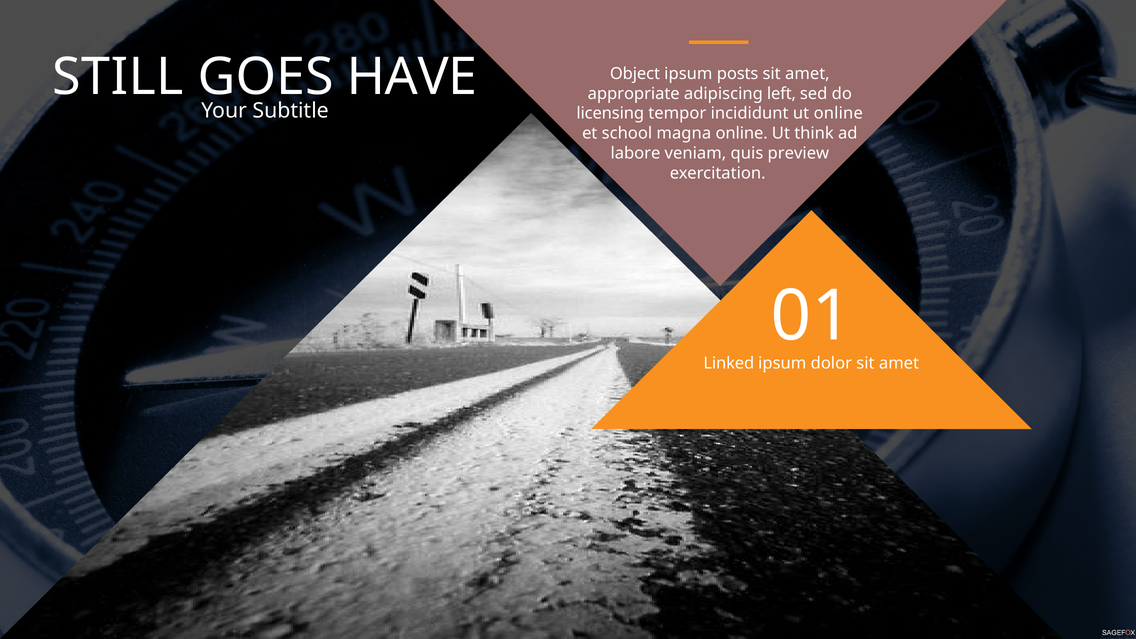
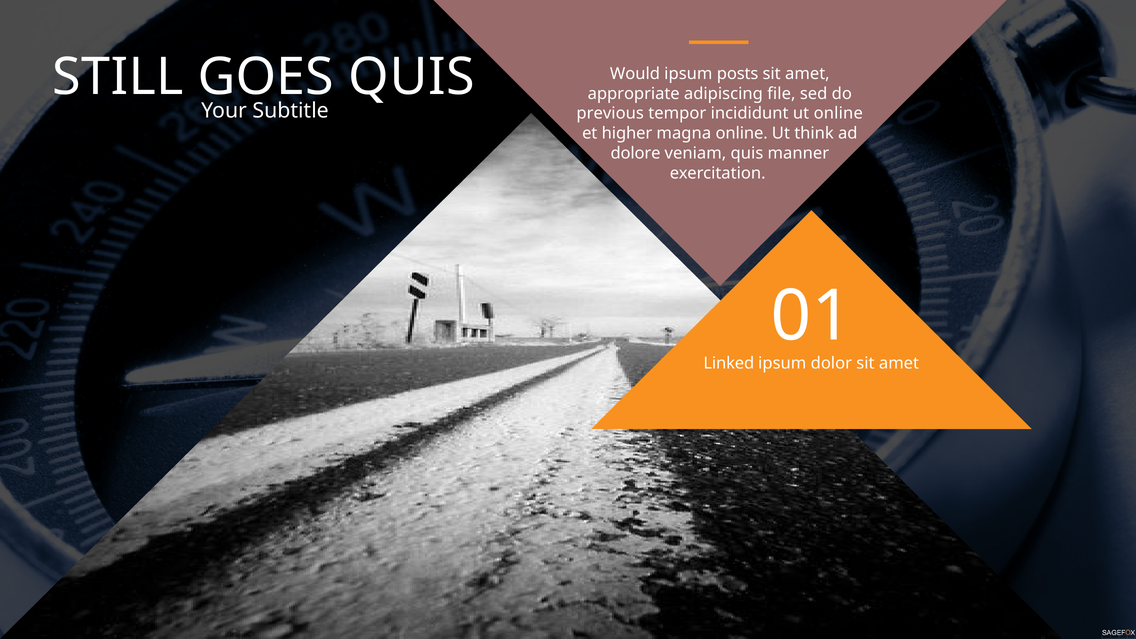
HAVE: HAVE -> QUIS (412, 77)
Object: Object -> Would (635, 74)
left: left -> file (781, 94)
licensing: licensing -> previous (610, 114)
school: school -> higher (627, 133)
labore: labore -> dolore (636, 153)
preview: preview -> manner (798, 153)
